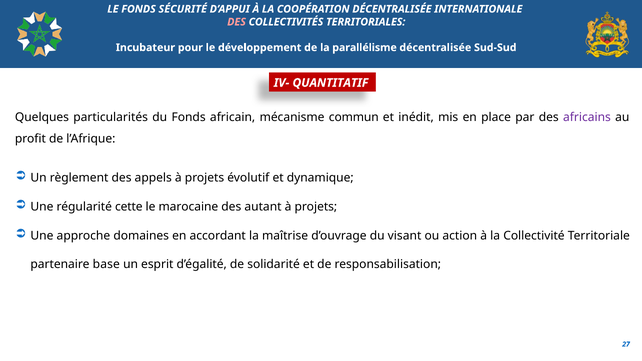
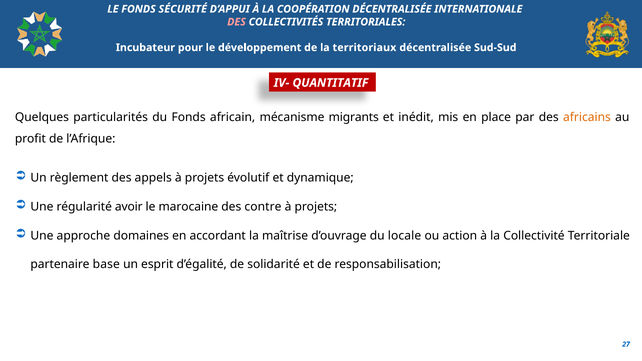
parallélisme: parallélisme -> territoriaux (364, 48)
commun: commun -> migrants (354, 117)
africains colour: purple -> orange (587, 117)
cette: cette -> avoir (129, 207)
autant: autant -> contre (263, 207)
visant: visant -> locale (405, 236)
